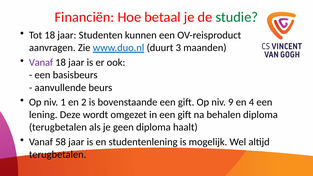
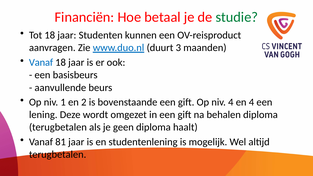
Vanaf colour: purple -> blue (41, 63)
niv 9: 9 -> 4 (231, 102)
58: 58 -> 81 (61, 142)
